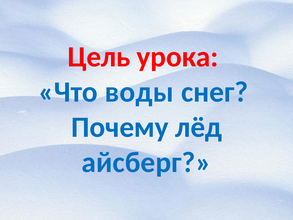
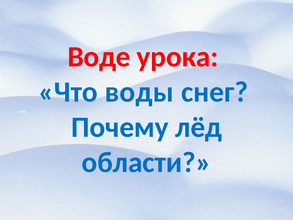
Цель: Цель -> Воде (99, 57)
айсберг: айсберг -> области (146, 162)
